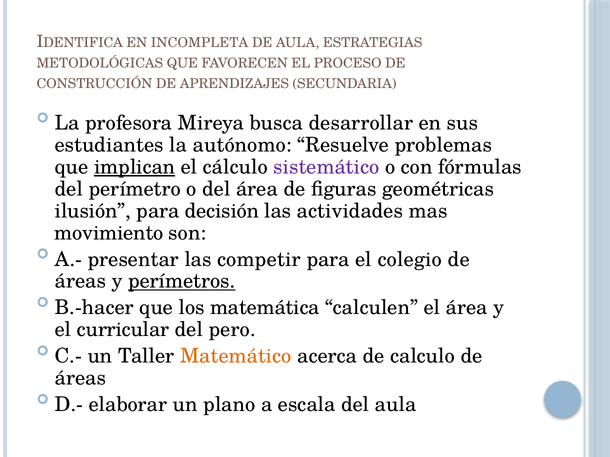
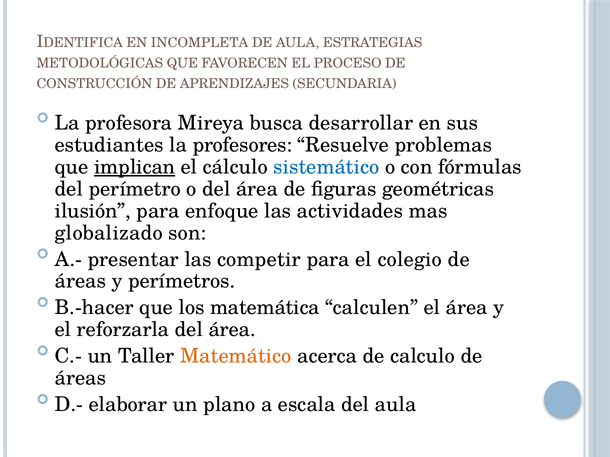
autónomo: autónomo -> profesores (242, 145)
sistemático colour: purple -> blue (326, 167)
decisión: decisión -> enfoque (222, 211)
movimiento: movimiento -> globalizado (109, 233)
perímetros underline: present -> none (182, 282)
curricular: curricular -> reforzarla (123, 330)
pero: pero -> área (232, 330)
